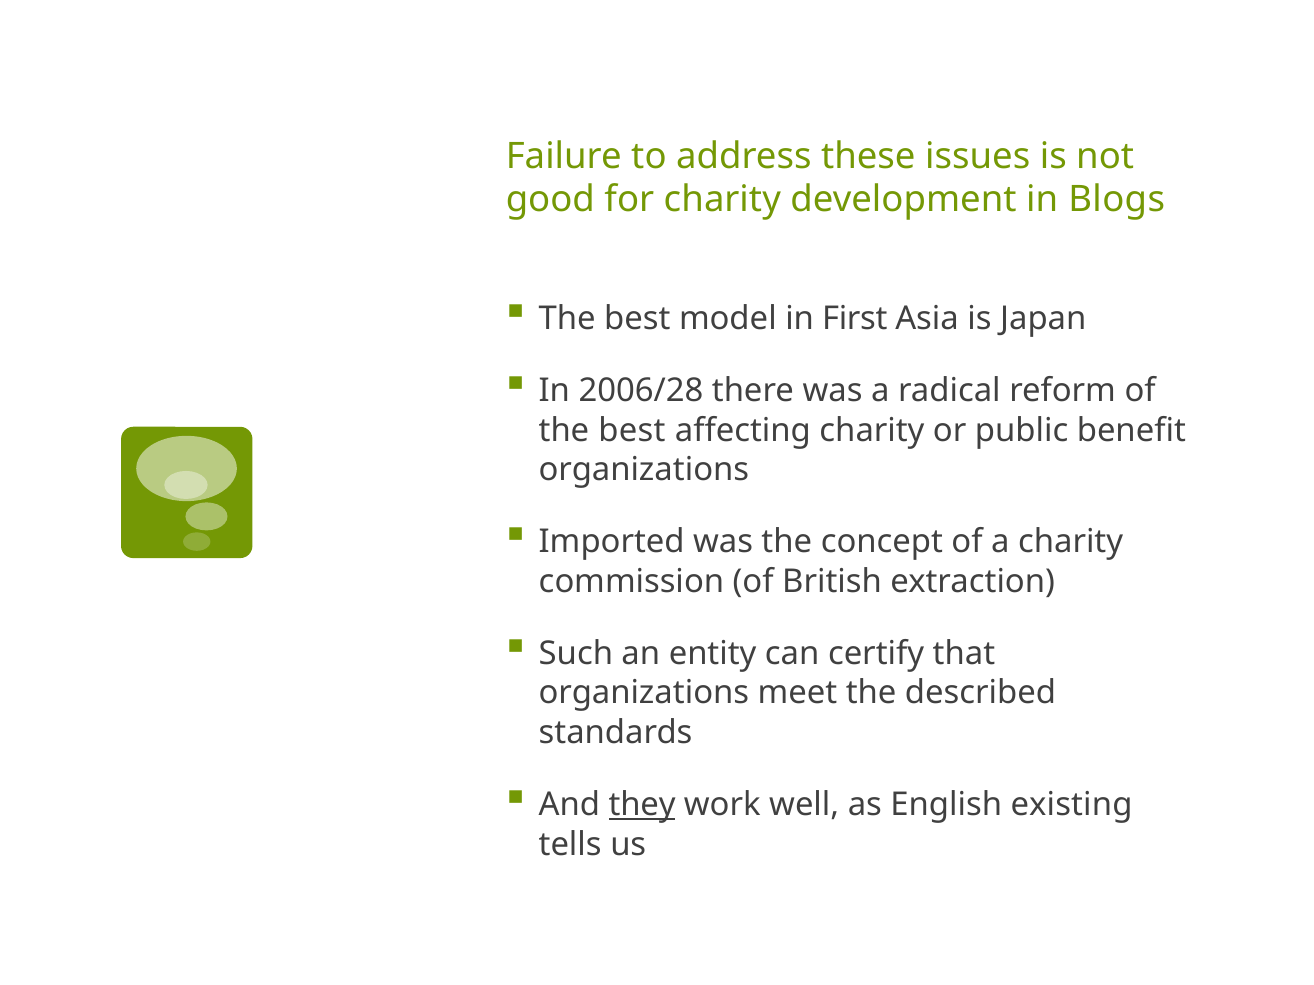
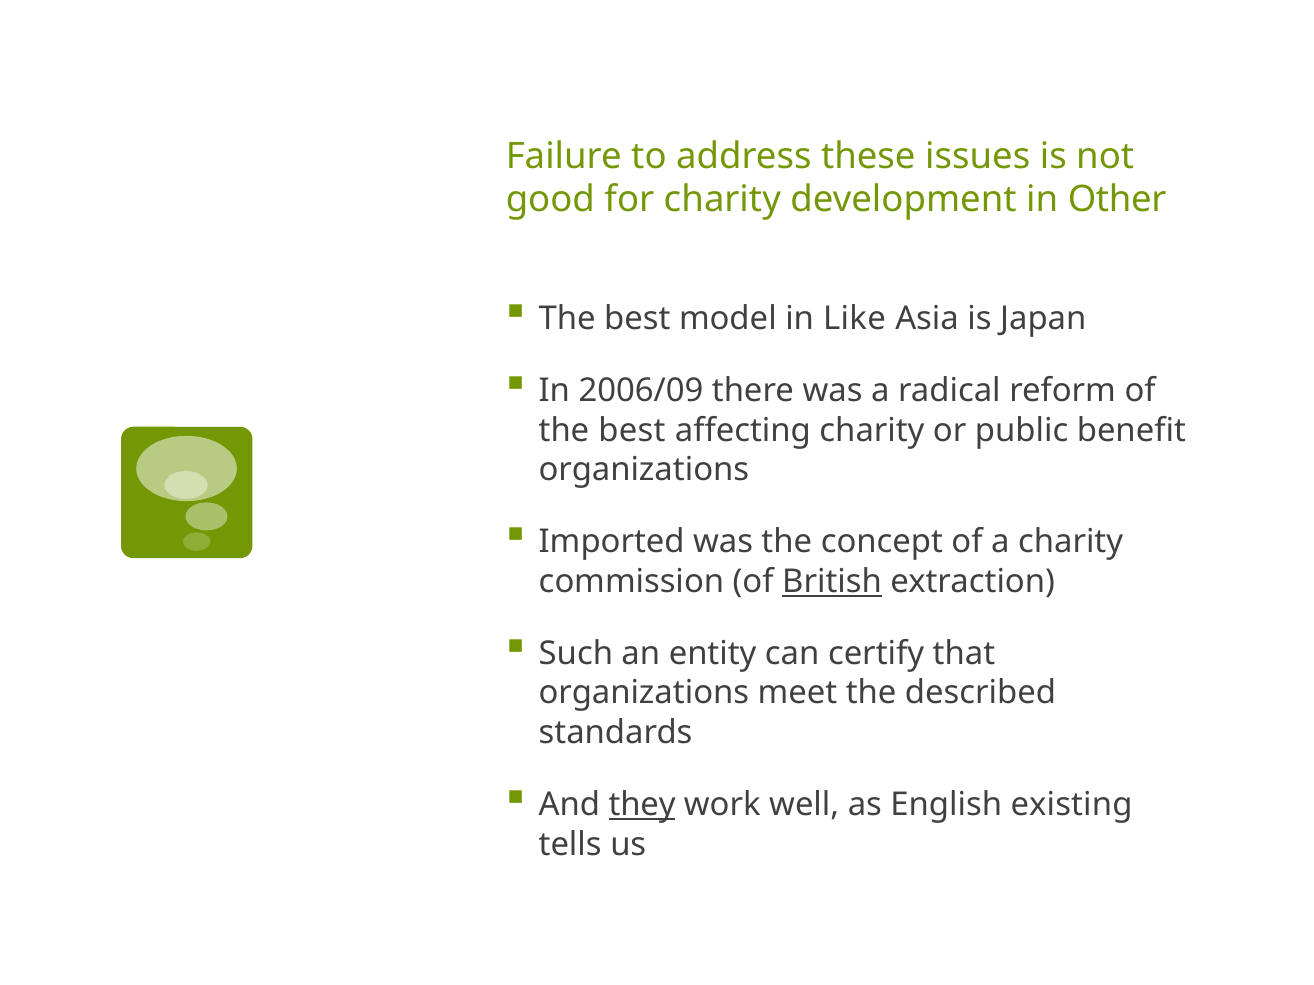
Blogs: Blogs -> Other (1117, 200)
First: First -> Like (854, 319)
2006/28: 2006/28 -> 2006/09 (641, 391)
British underline: none -> present (832, 582)
